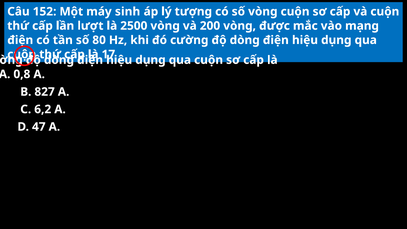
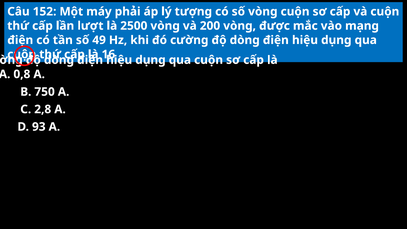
sinh: sinh -> phải (128, 12)
80: 80 -> 49 (99, 40)
17: 17 -> 16 (108, 54)
827: 827 -> 750 (45, 92)
6,2: 6,2 -> 2,8 (43, 109)
47: 47 -> 93 (39, 127)
